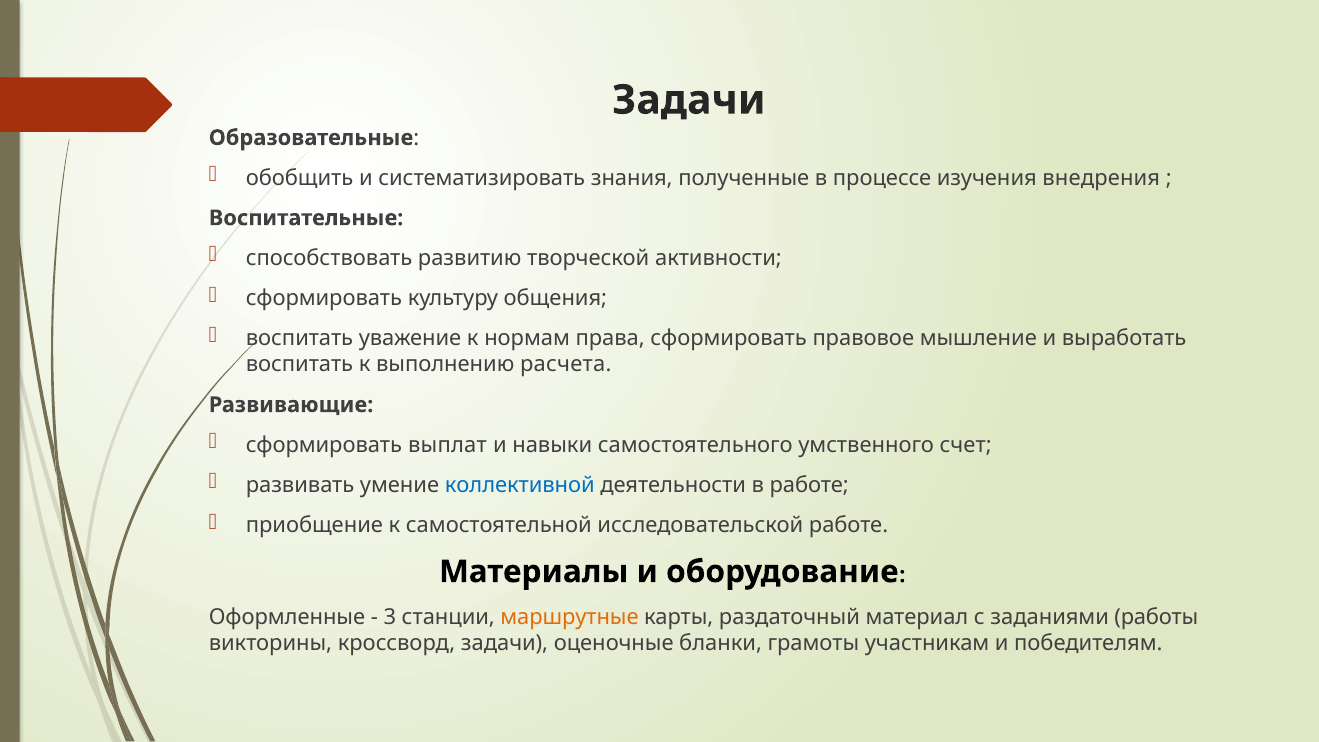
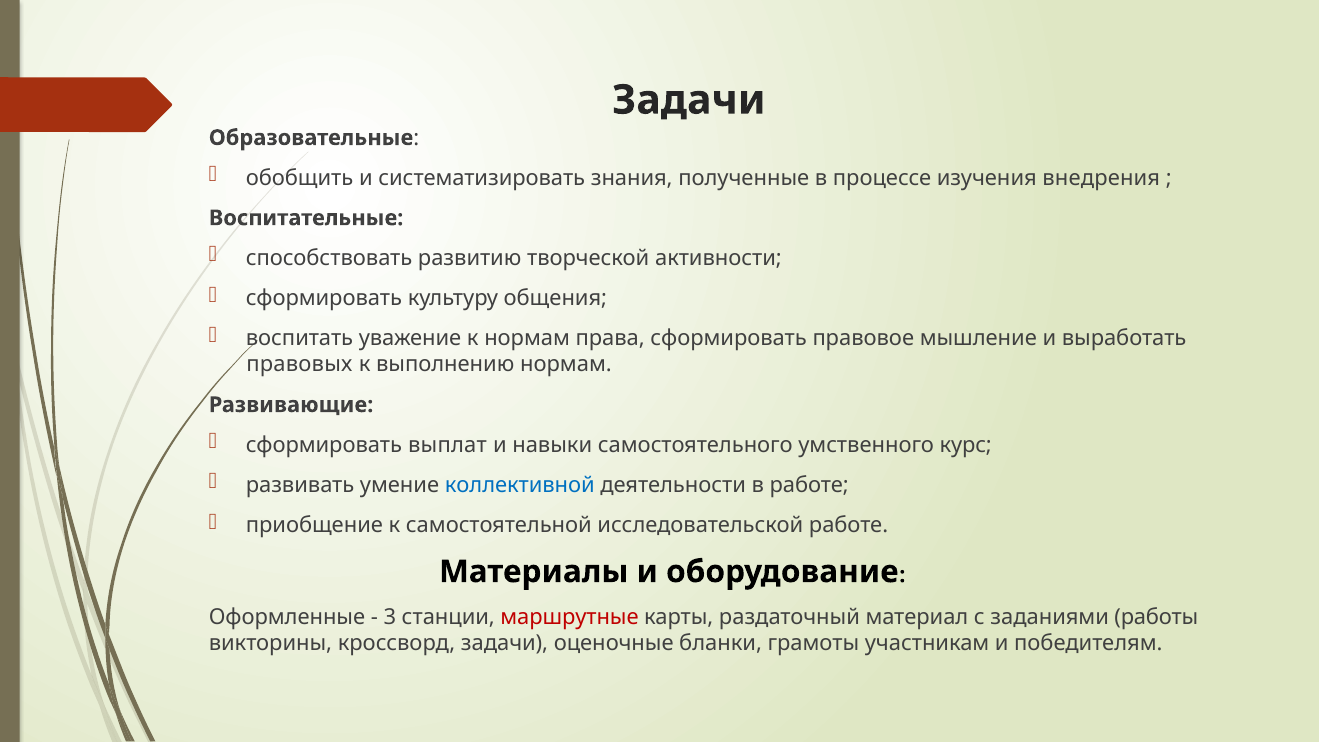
воспитать: воспитать -> правовых (299, 365)
выполнению расчета: расчета -> нормам (566, 365)
счет: счет -> курс (966, 445)
маршрутные colour: orange -> red (570, 617)
